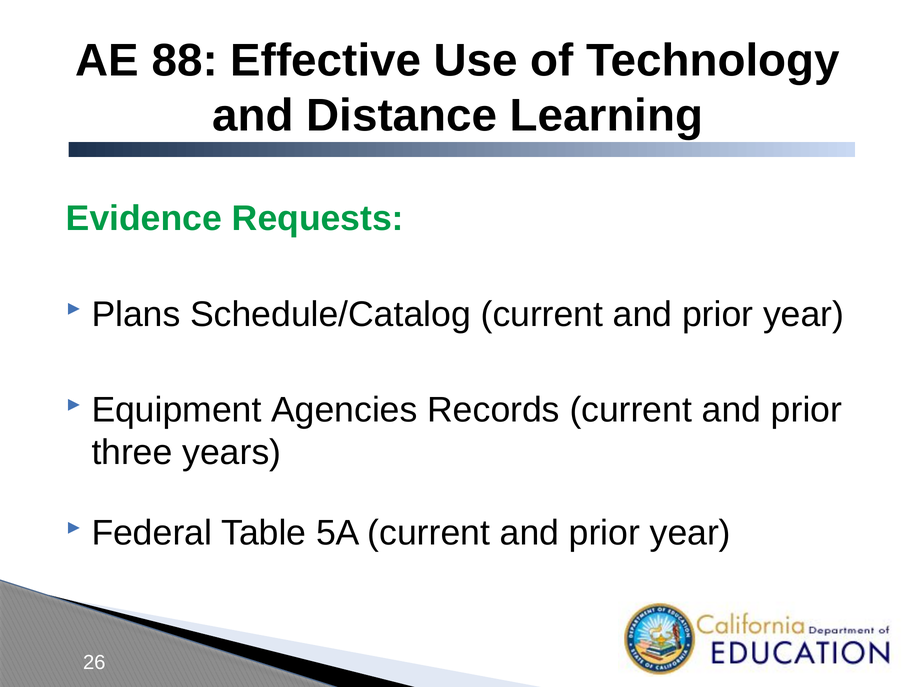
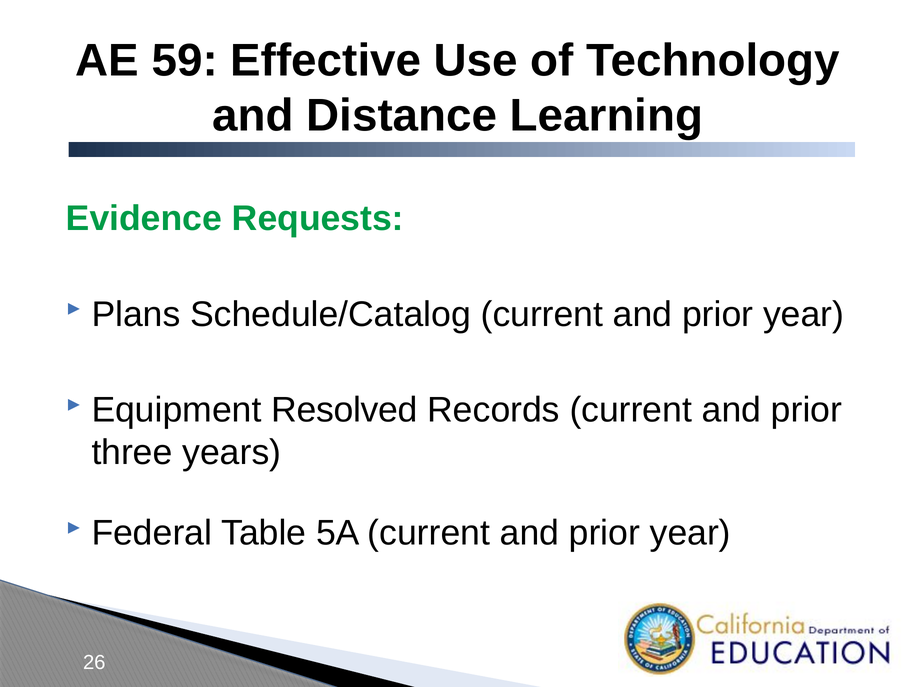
88: 88 -> 59 (185, 60)
Agencies: Agencies -> Resolved (344, 410)
